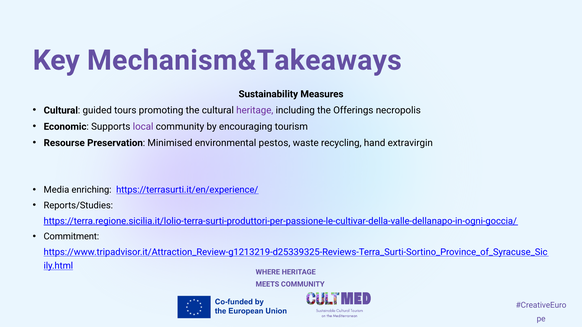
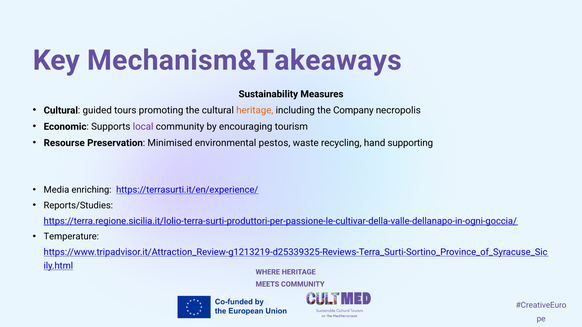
heritage colour: purple -> orange (255, 110)
Offerings: Offerings -> Company (353, 110)
extravirgin: extravirgin -> supporting (410, 143)
Commitment: Commitment -> Temperature (71, 237)
